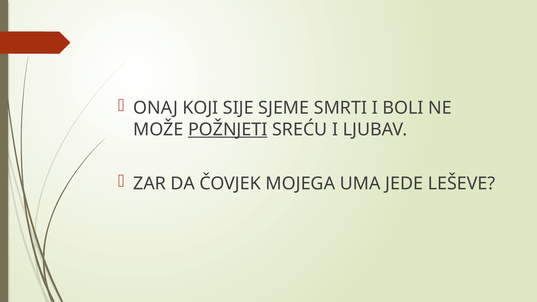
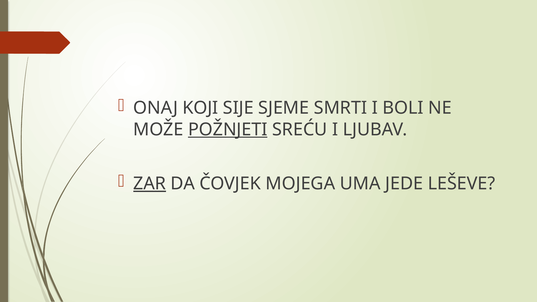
ZAR underline: none -> present (150, 184)
